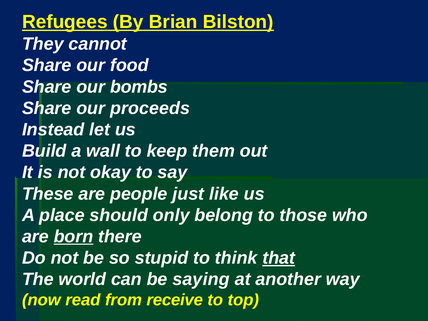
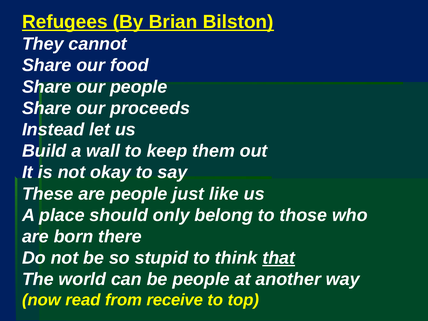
our bombs: bombs -> people (139, 87)
born underline: present -> none (73, 237)
be saying: saying -> people (201, 279)
